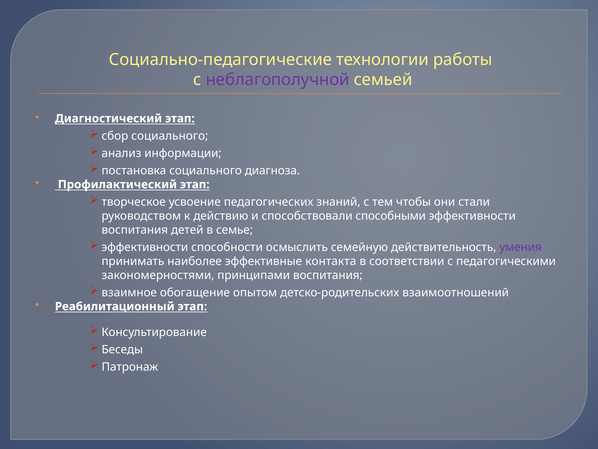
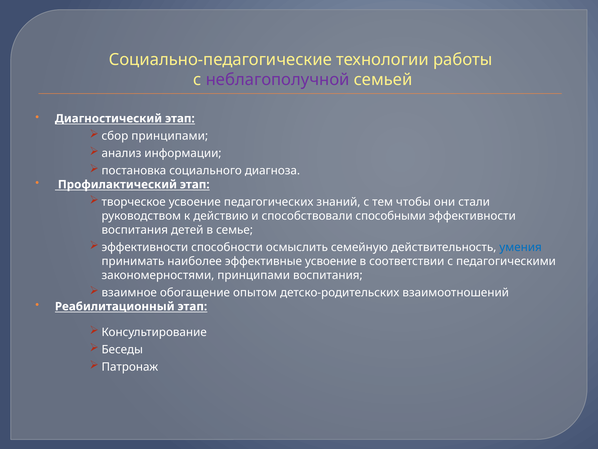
сбор социального: социального -> принципами (170, 136)
умения colour: purple -> blue (521, 247)
эффективные контакта: контакта -> усвоение (331, 261)
